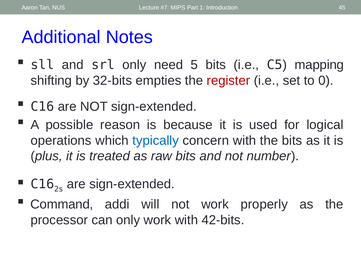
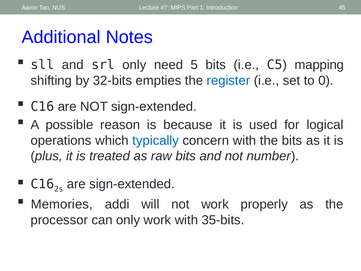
register colour: red -> blue (228, 80)
Command: Command -> Memories (62, 204)
42-bits: 42-bits -> 35-bits (223, 220)
